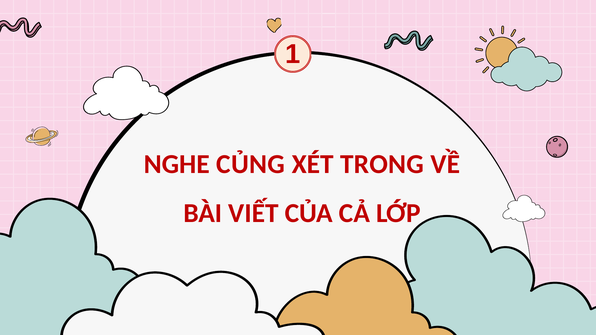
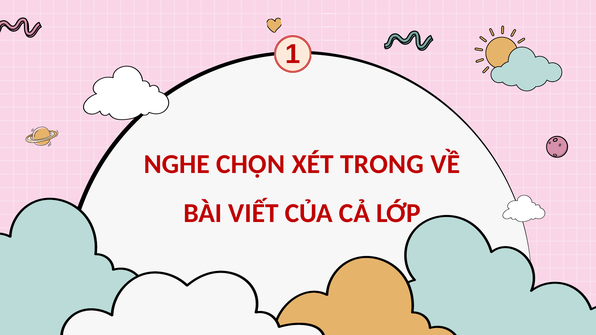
CỦNG: CỦNG -> CHỌN (251, 164)
